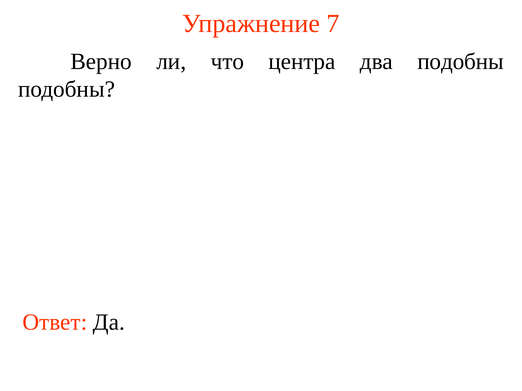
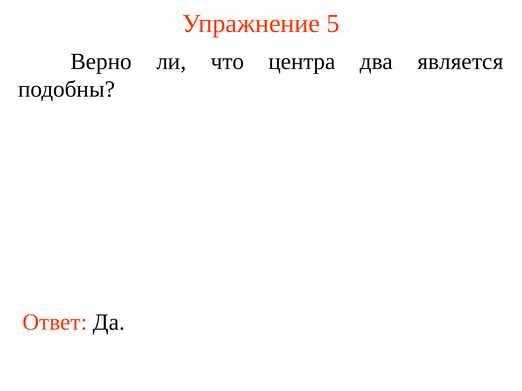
7: 7 -> 5 (333, 24)
два подобны: подобны -> является (460, 62)
